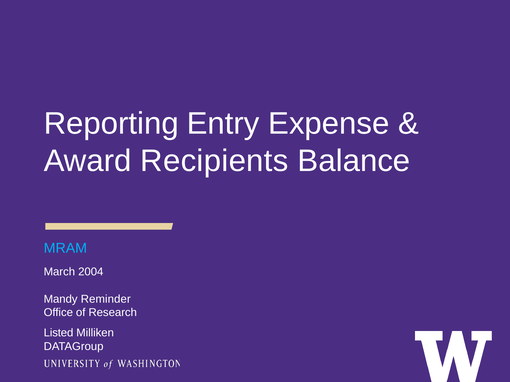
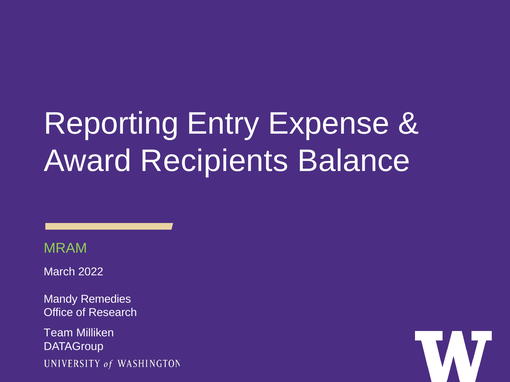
MRAM colour: light blue -> light green (65, 249)
2004: 2004 -> 2022 (91, 272)
Reminder: Reminder -> Remedies (106, 299)
Listed: Listed -> Team (58, 333)
